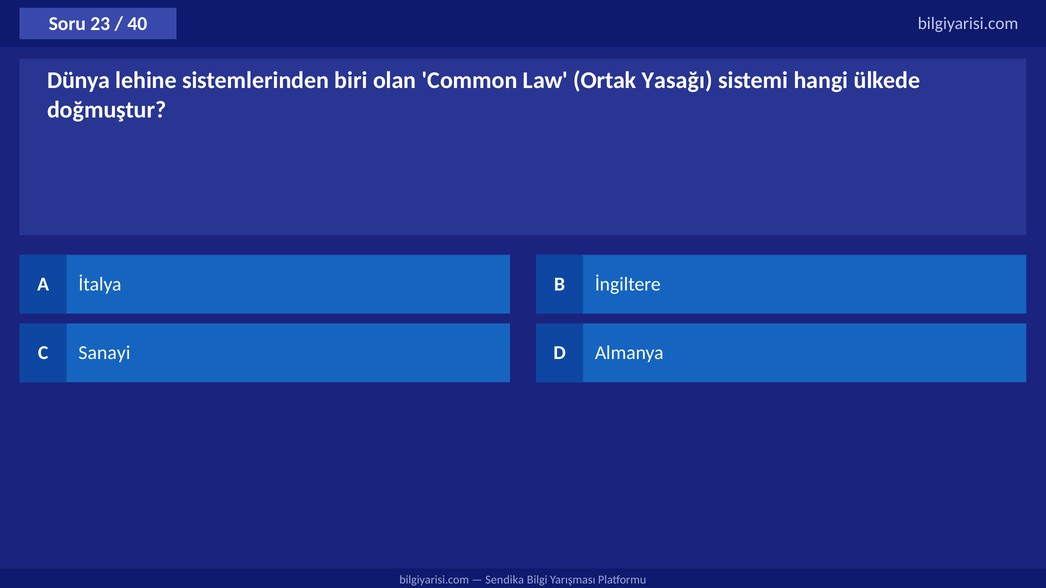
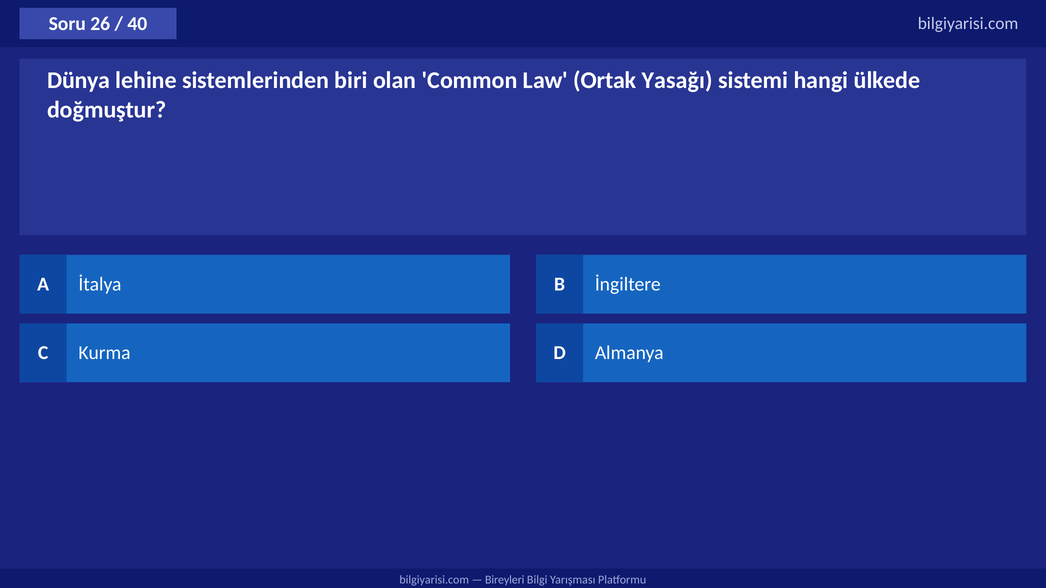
23: 23 -> 26 (100, 24)
Sanayi: Sanayi -> Kurma (104, 353)
Sendika: Sendika -> Bireyleri (505, 580)
